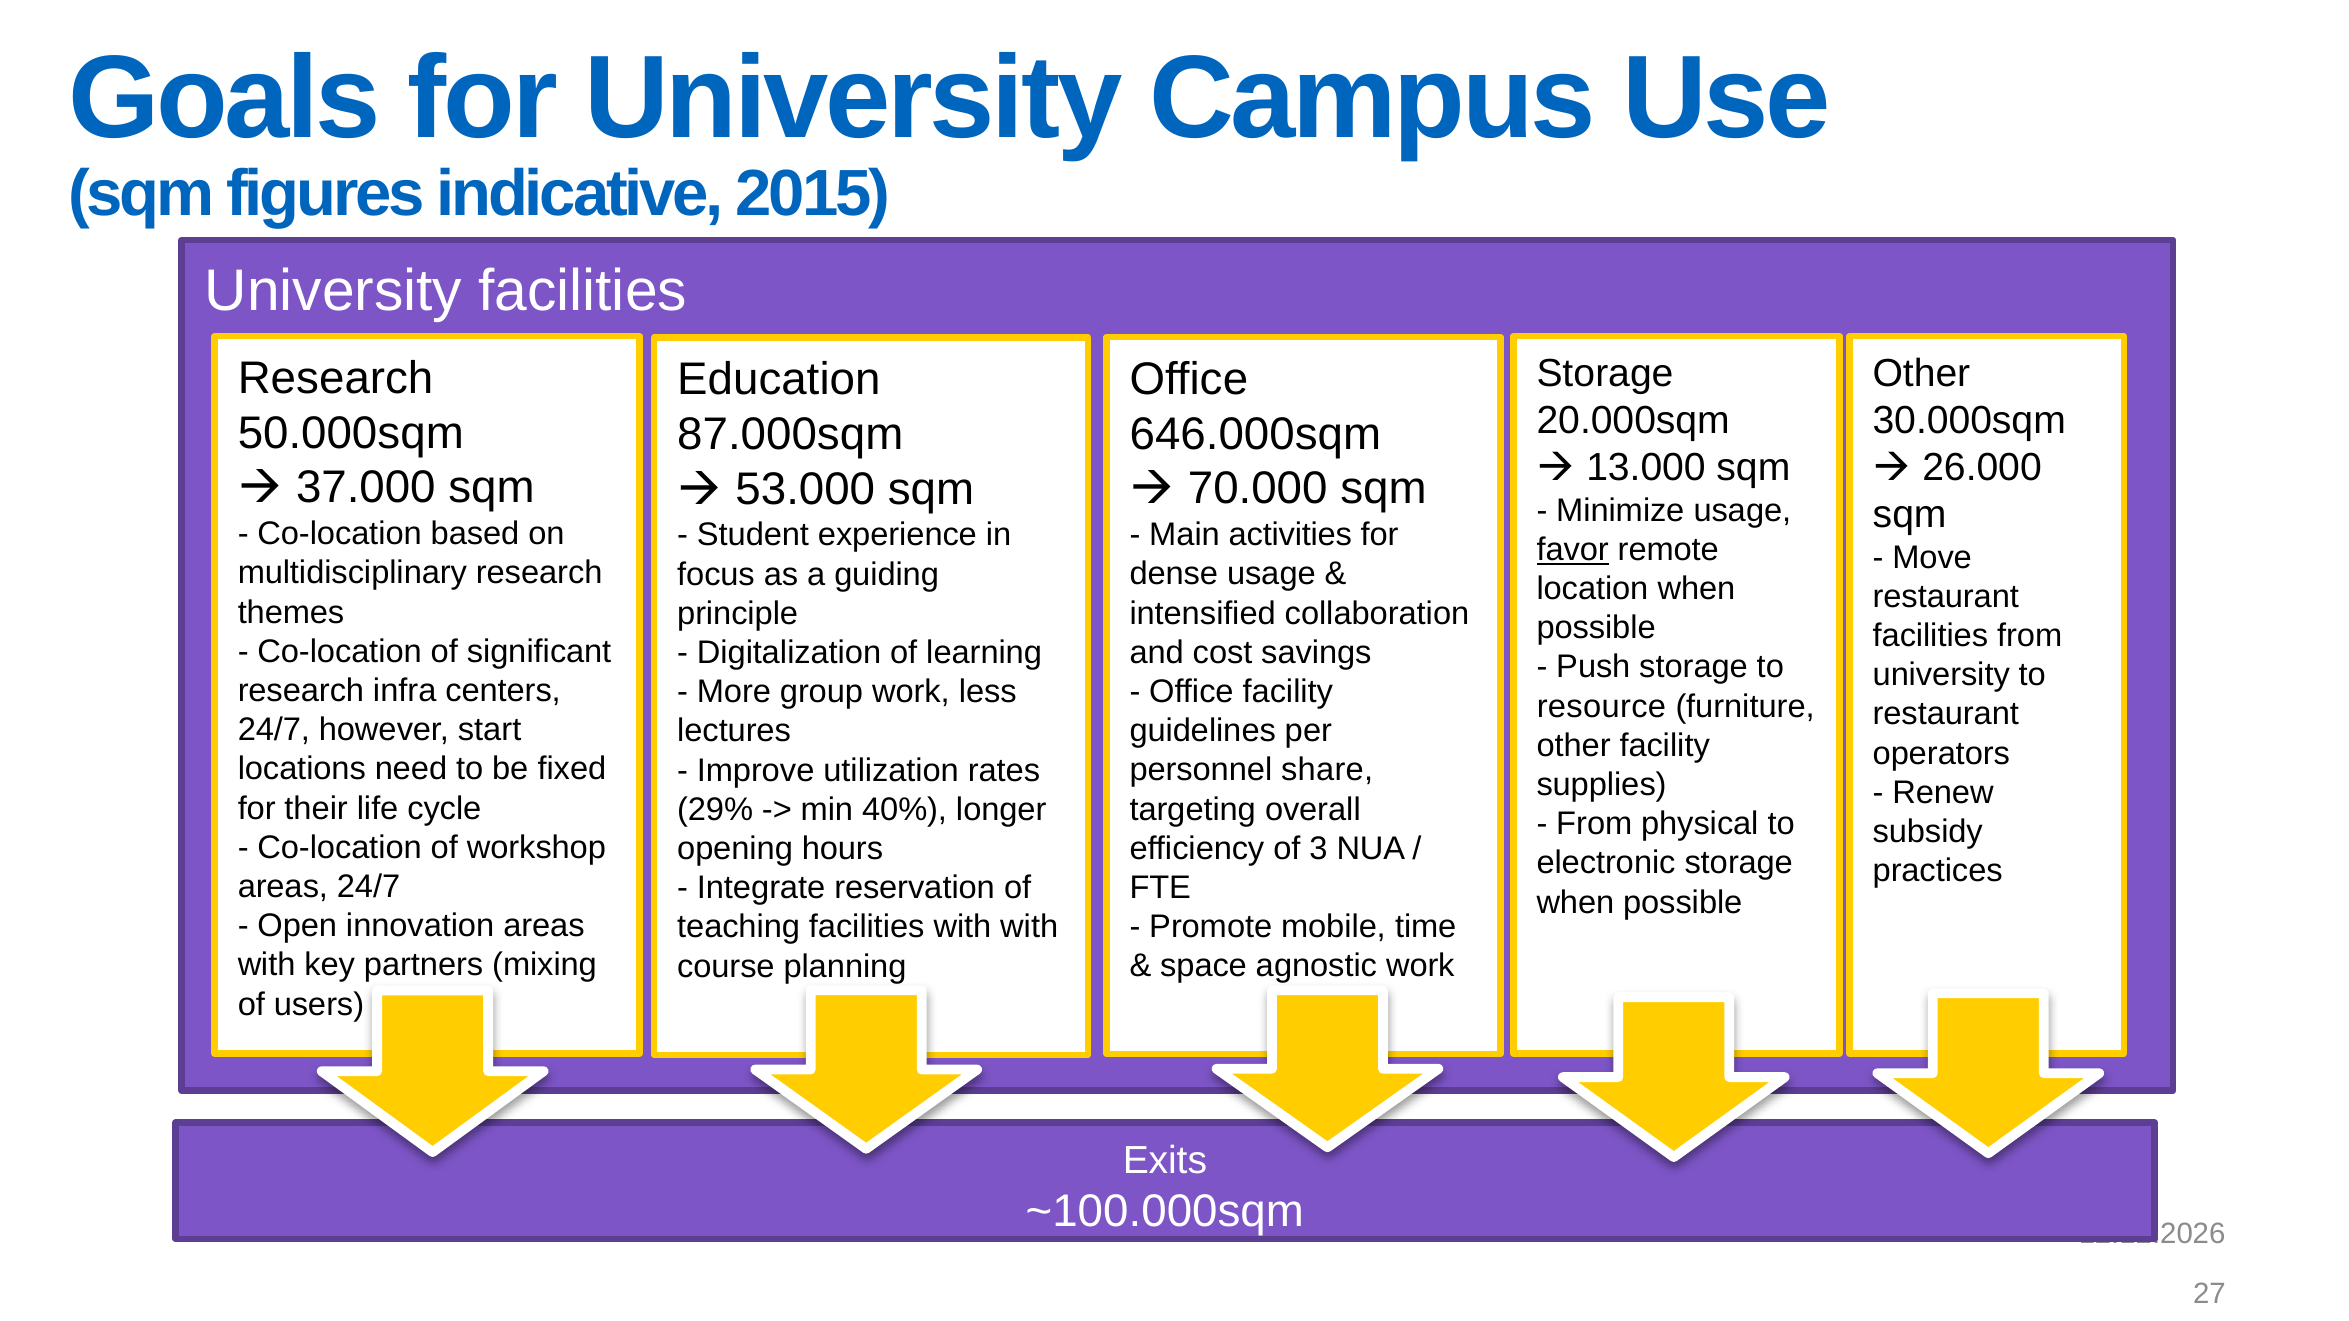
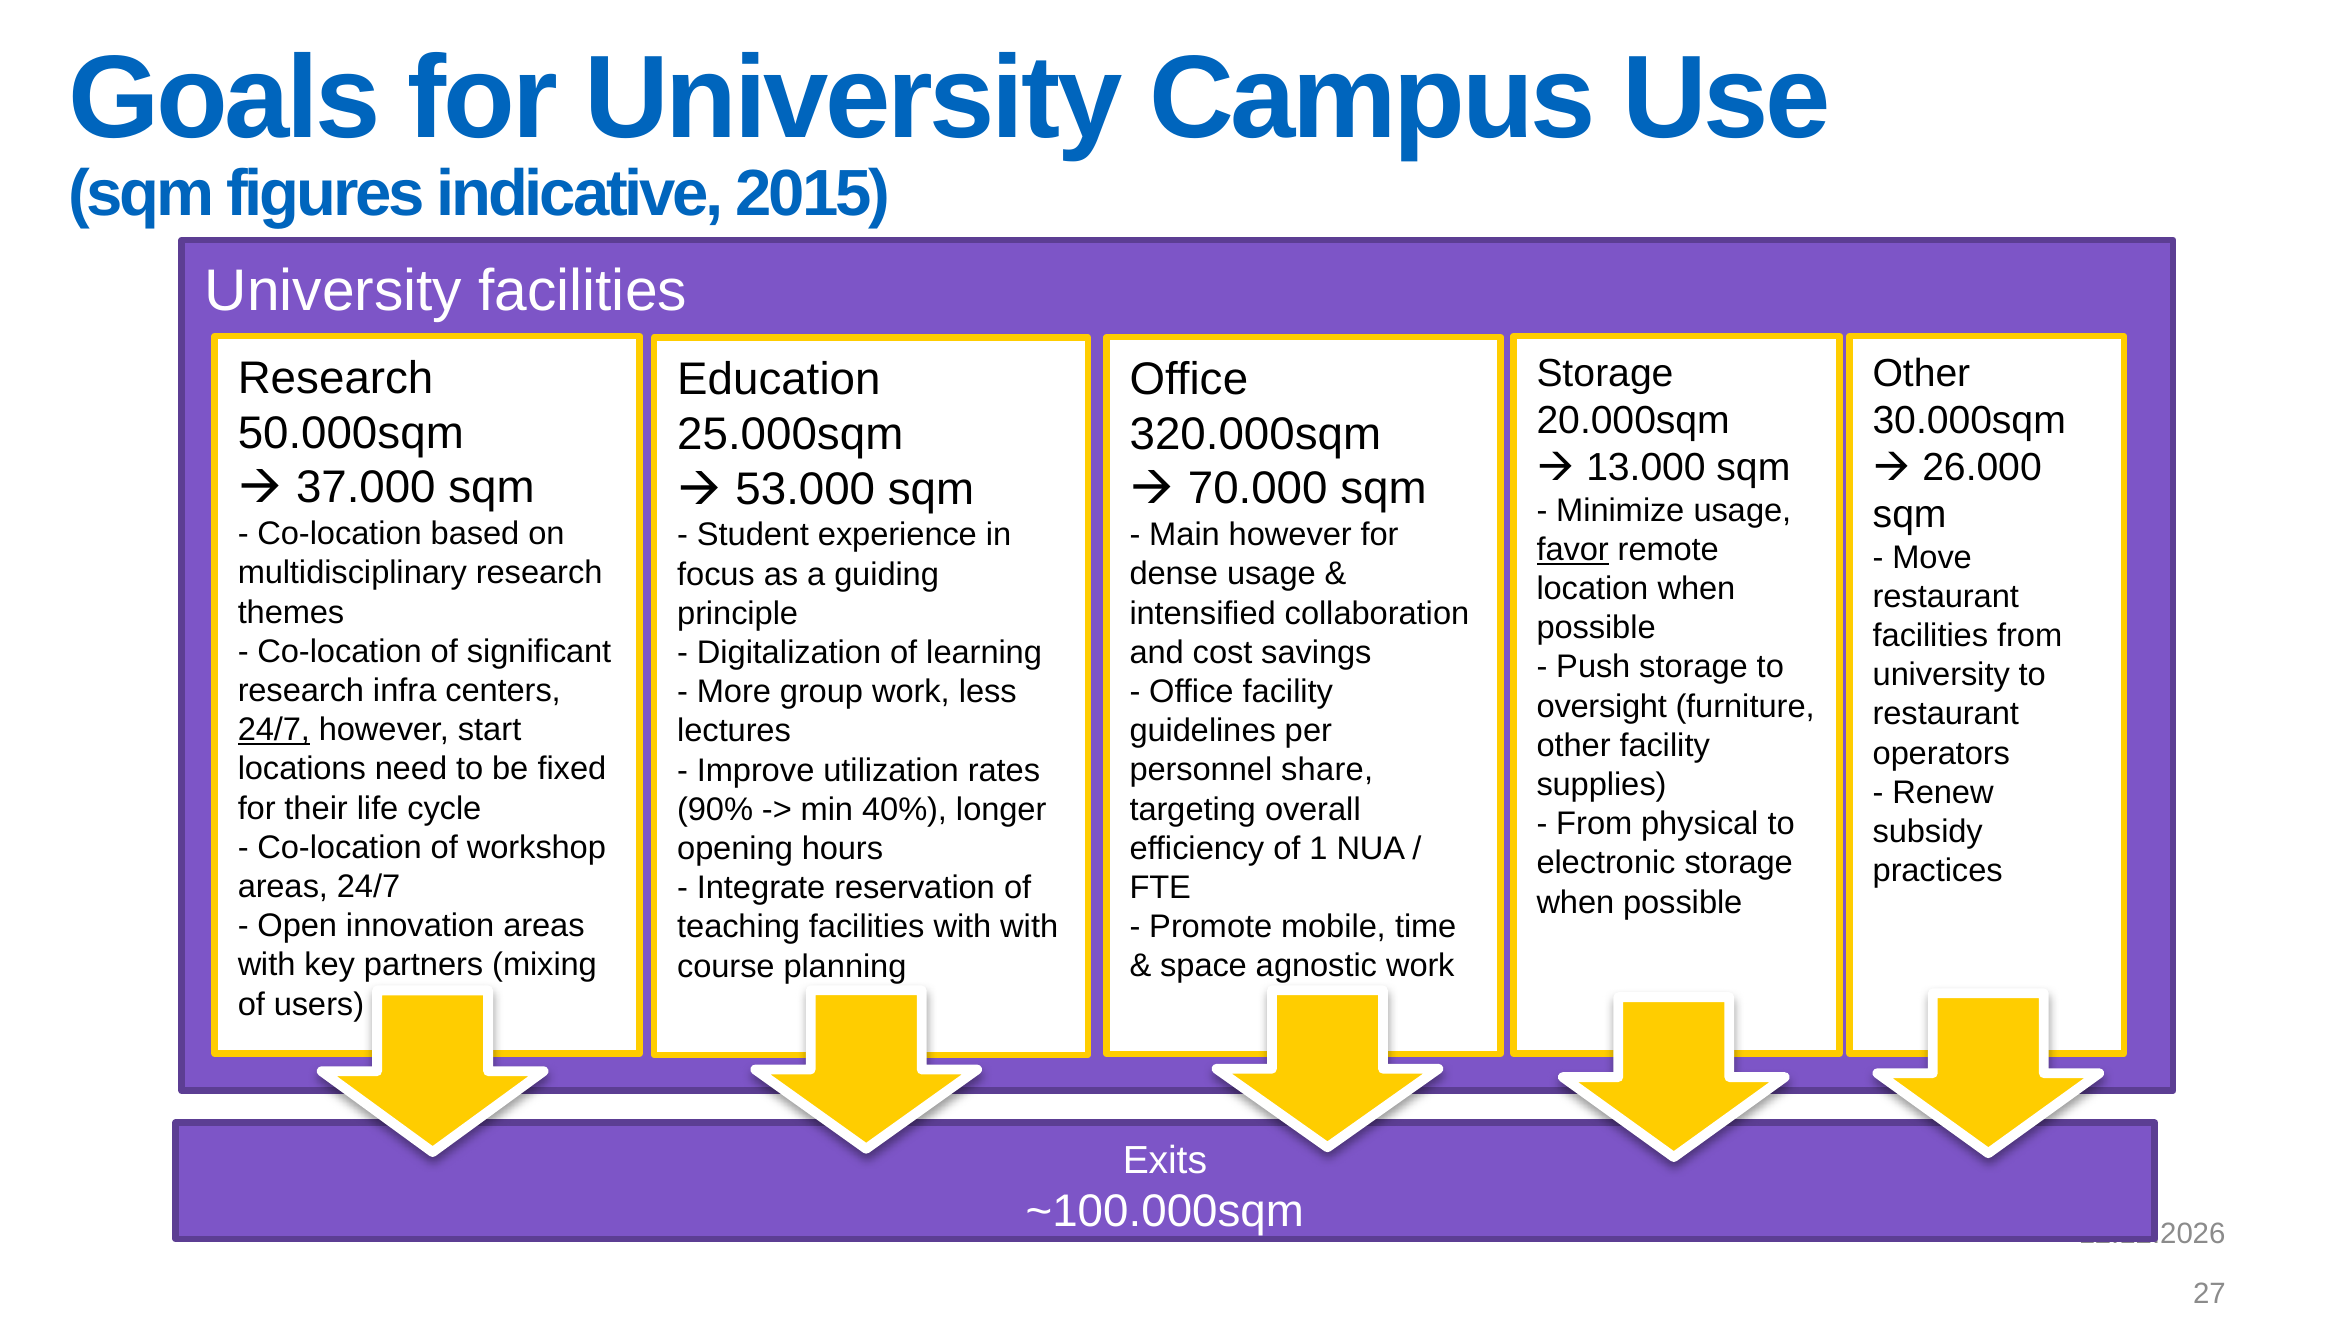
87.000sqm: 87.000sqm -> 25.000sqm (790, 434)
646.000sqm: 646.000sqm -> 320.000sqm (1255, 434)
Main activities: activities -> however (1290, 535)
resource: resource -> oversight (1602, 707)
24/7 underline: none -> present (274, 730)
29%: 29% -> 90% (715, 810)
3: 3 -> 1 (1318, 849)
